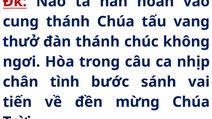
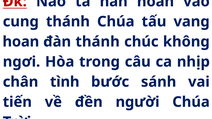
thưở: thưở -> hoan (21, 42)
mừng: mừng -> người (138, 102)
